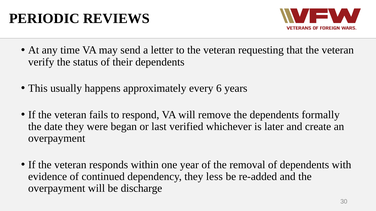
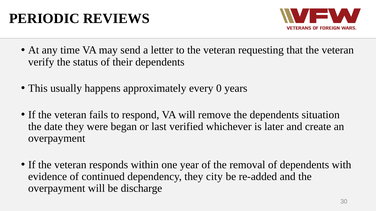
6: 6 -> 0 (219, 89)
formally: formally -> situation (321, 115)
less: less -> city (214, 177)
